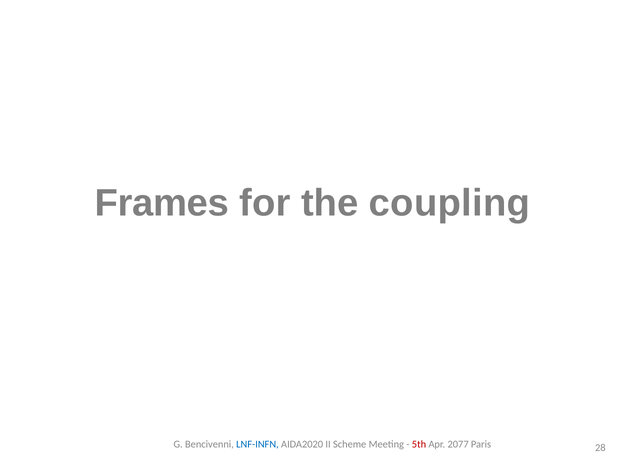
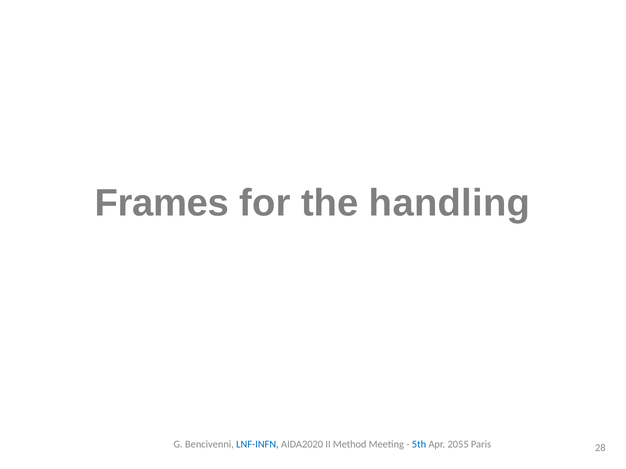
coupling: coupling -> handling (449, 203)
Scheme: Scheme -> Method (350, 445)
5th colour: red -> blue (419, 445)
2077: 2077 -> 2055 (458, 445)
